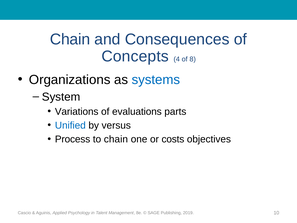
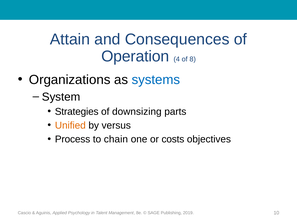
Chain: Chain -> Attain (70, 39)
Concepts: Concepts -> Operation (135, 56)
Variations: Variations -> Strategies (77, 111)
evaluations: evaluations -> downsizing (137, 111)
Unified colour: blue -> orange (70, 125)
